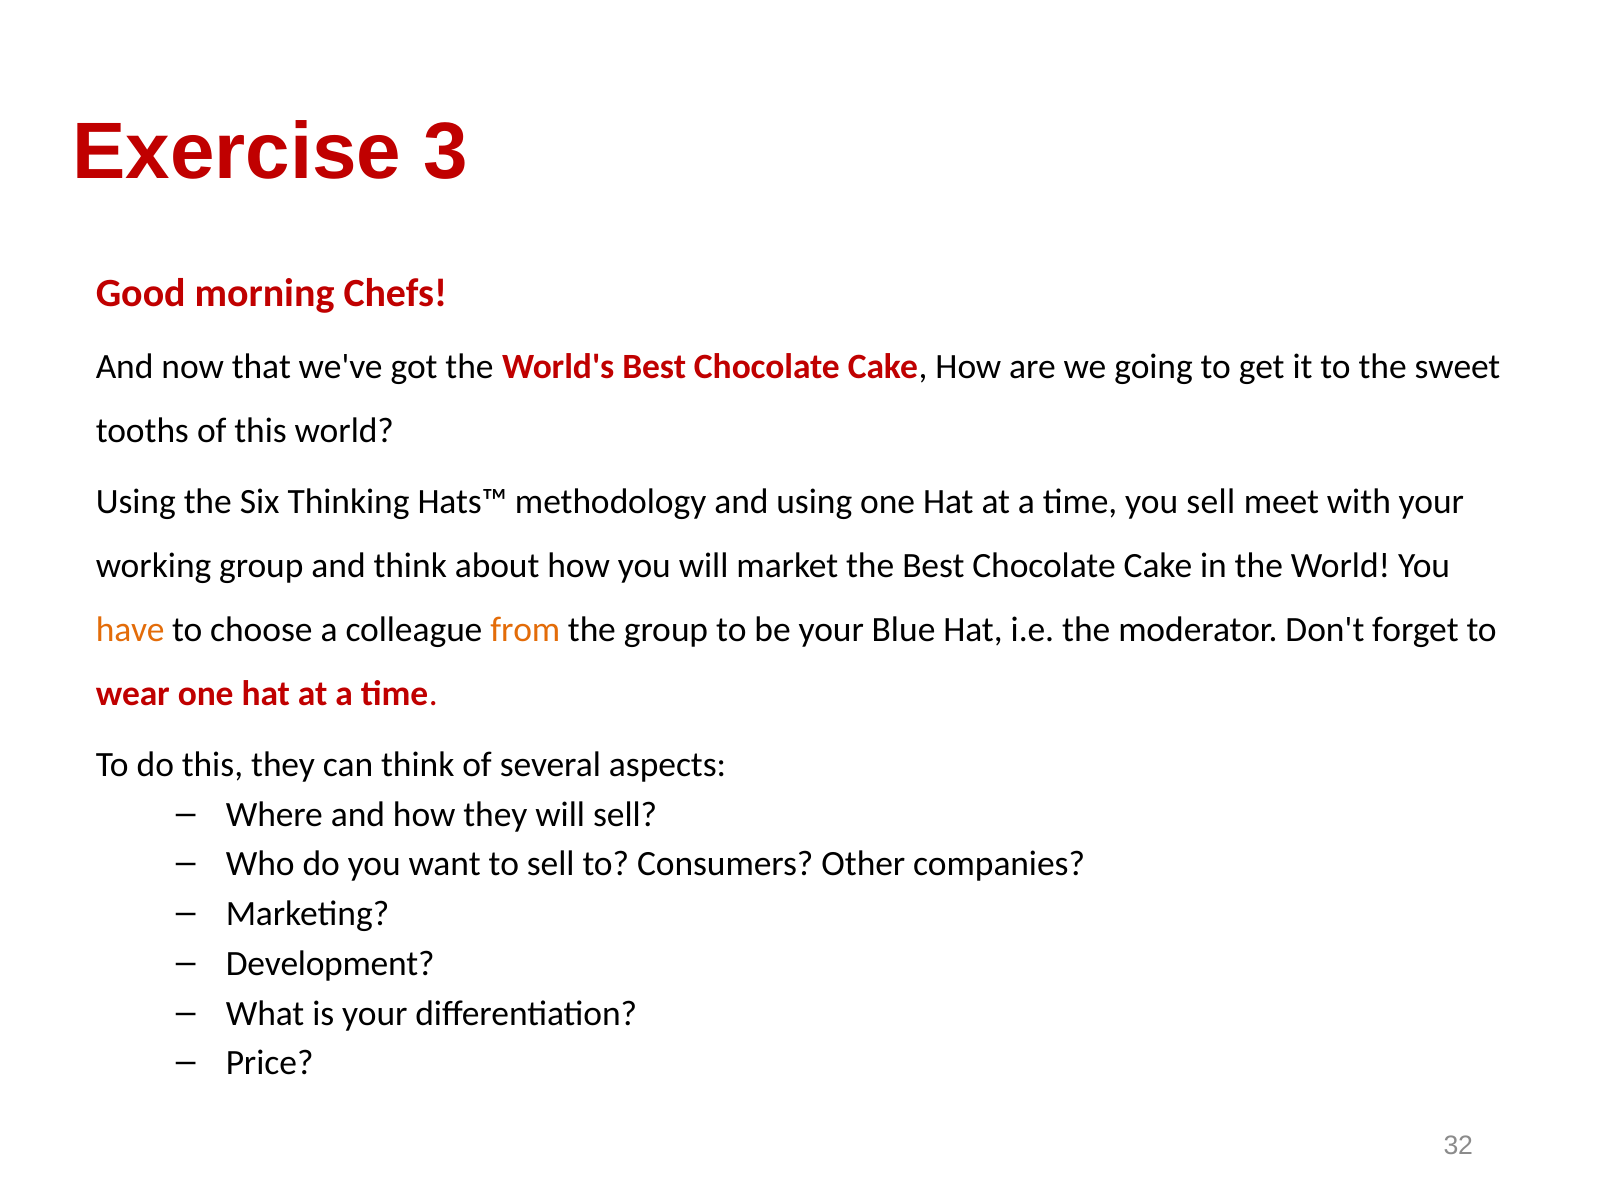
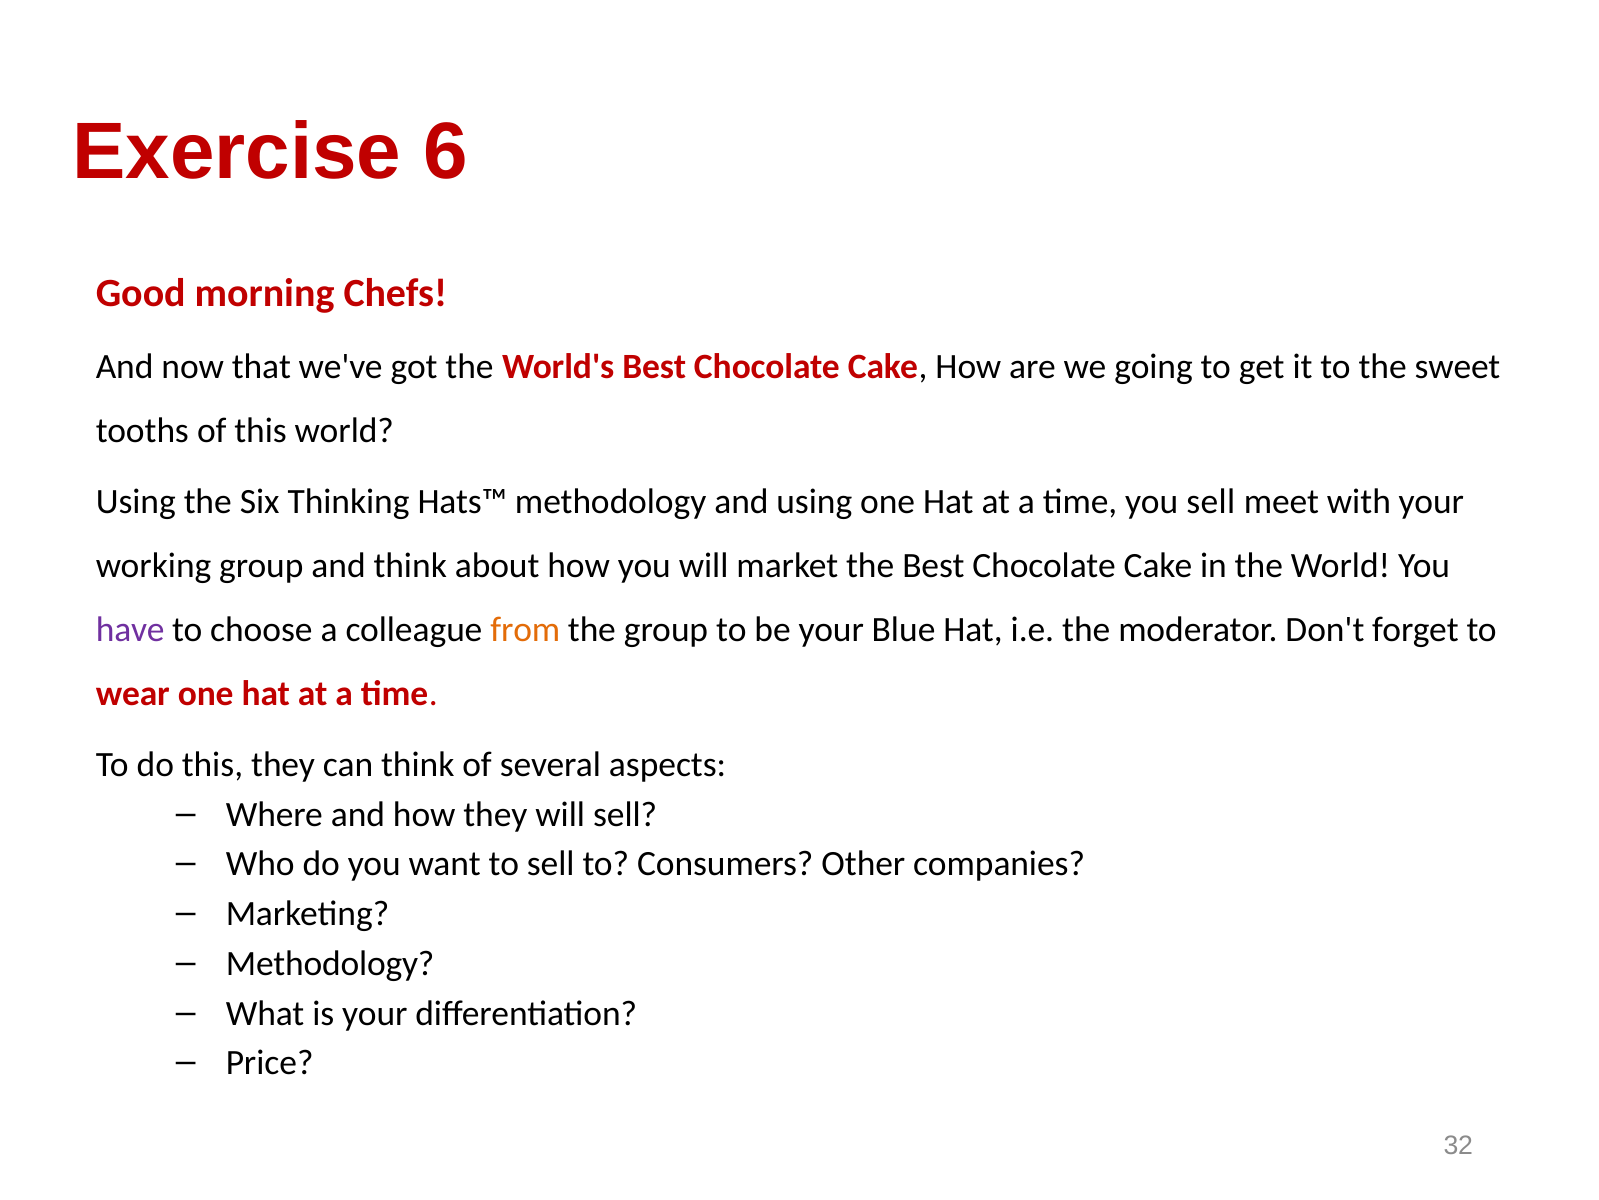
3: 3 -> 6 (445, 152)
have colour: orange -> purple (130, 629)
Development: Development -> Methodology (330, 963)
